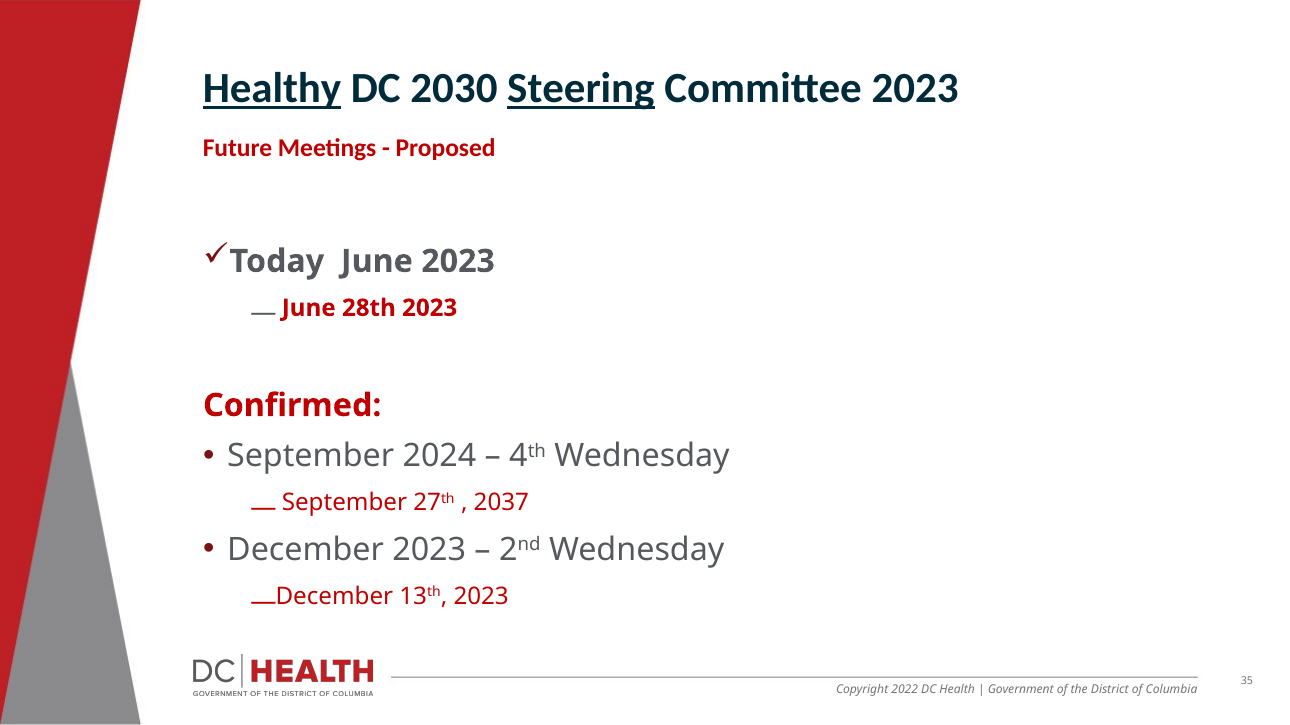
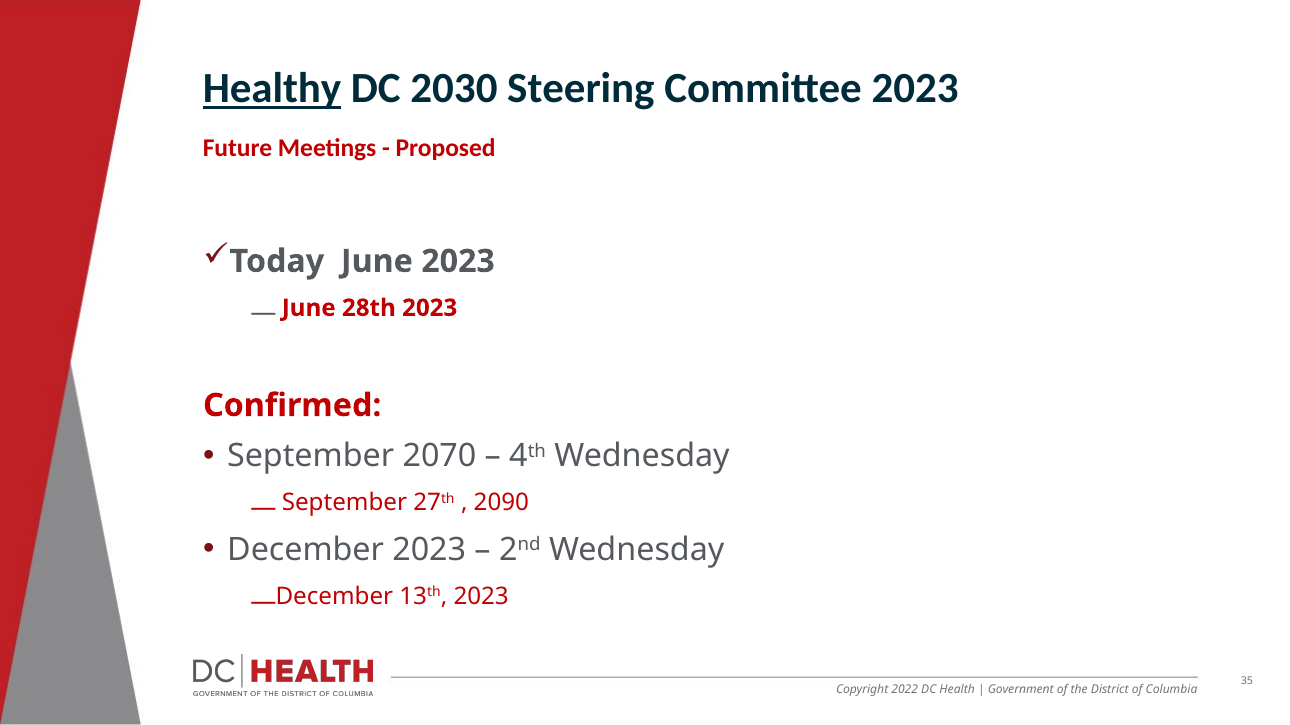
Steering underline: present -> none (581, 89)
2024: 2024 -> 2070 (439, 457)
2037: 2037 -> 2090 (501, 503)
